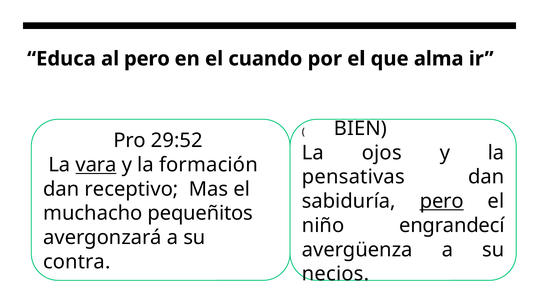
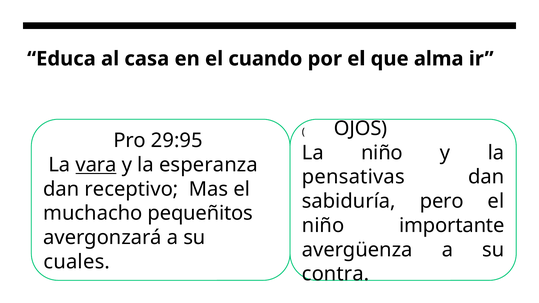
al pero: pero -> casa (147, 59)
BIEN: BIEN -> OJOS (361, 129)
29:52: 29:52 -> 29:95 (177, 141)
La ojos: ojos -> niño (382, 153)
formación: formación -> esperanza (208, 165)
pero underline: present -> none (442, 201)
engrandecí: engrandecí -> importante (452, 226)
contra: contra -> cuales (77, 262)
necios: necios -> contra (336, 274)
